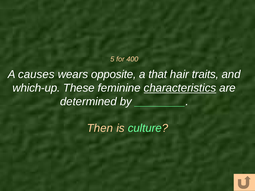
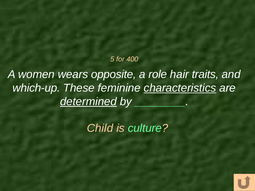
causes: causes -> women (36, 74)
that: that -> role (158, 74)
determined underline: none -> present (88, 102)
Then: Then -> Child (100, 128)
